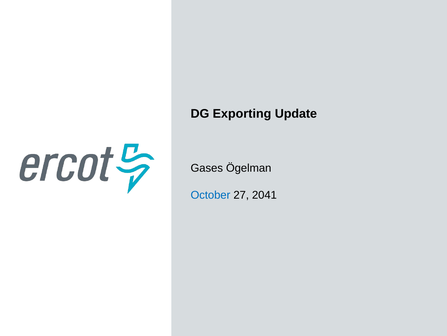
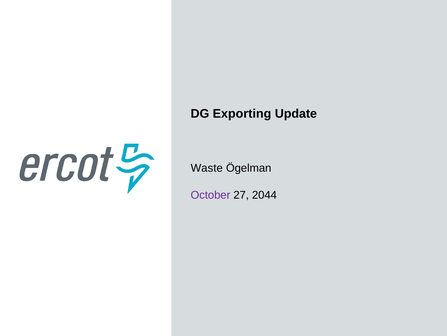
Gases: Gases -> Waste (207, 168)
October colour: blue -> purple (210, 195)
2041: 2041 -> 2044 (264, 195)
